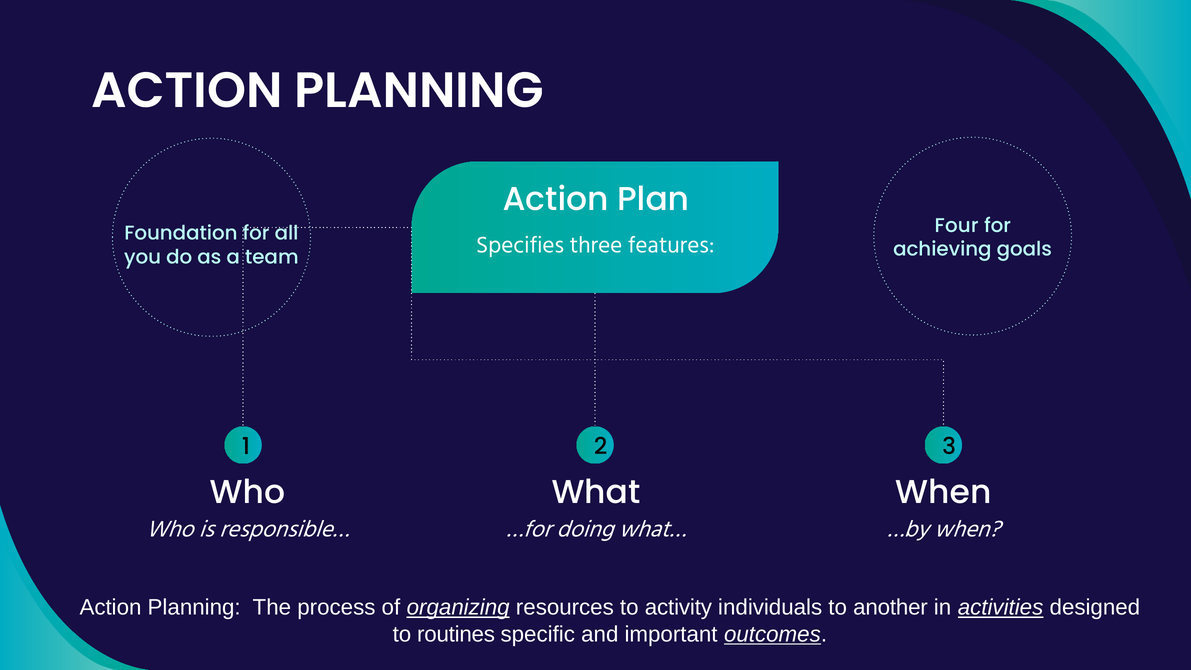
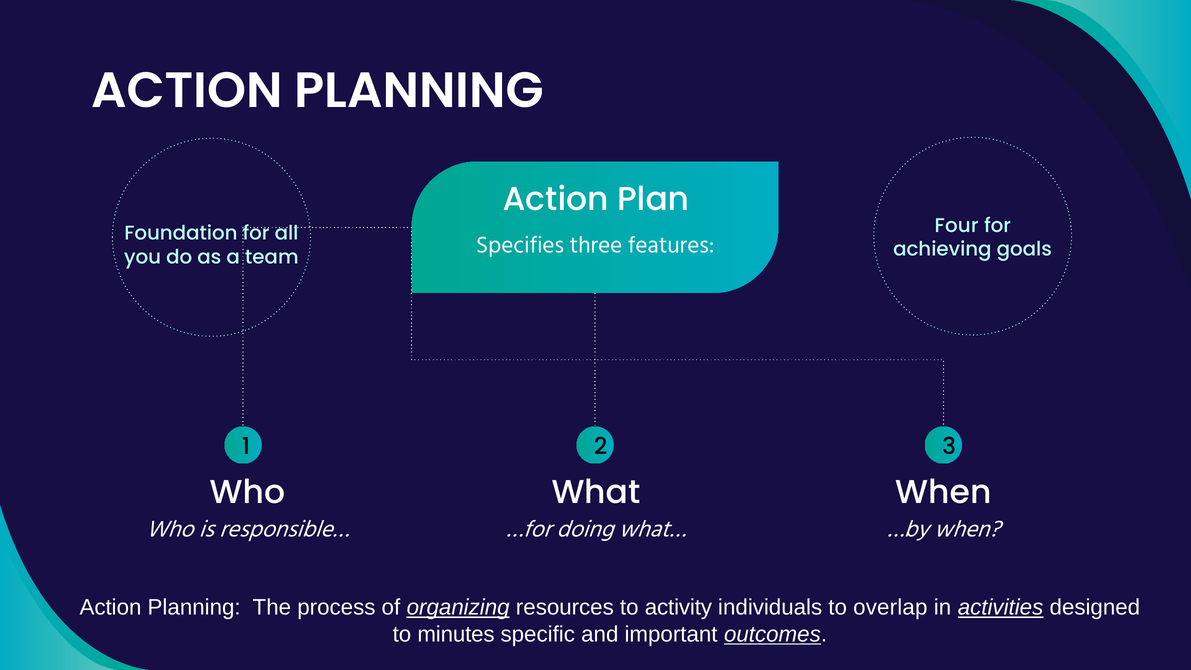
another: another -> overlap (890, 607)
routines: routines -> minutes (456, 634)
